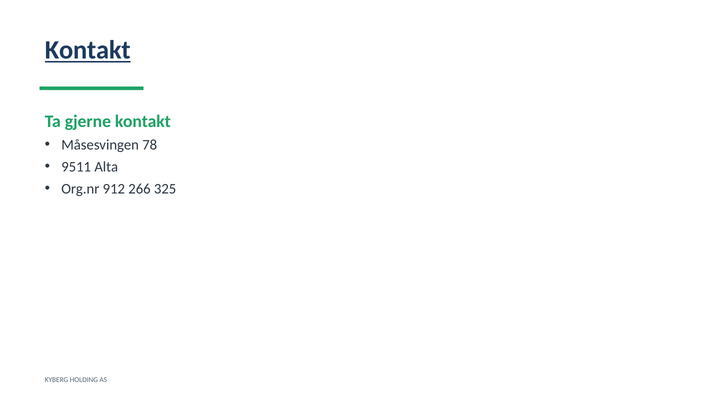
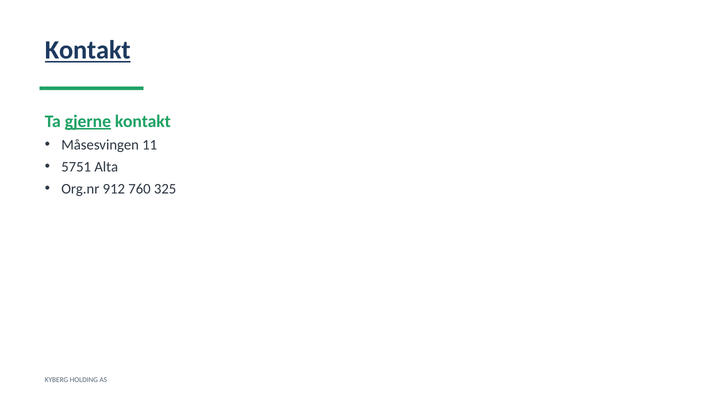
gjerne underline: none -> present (88, 121)
78: 78 -> 11 (150, 145)
9511: 9511 -> 5751 (76, 167)
266: 266 -> 760 (139, 189)
